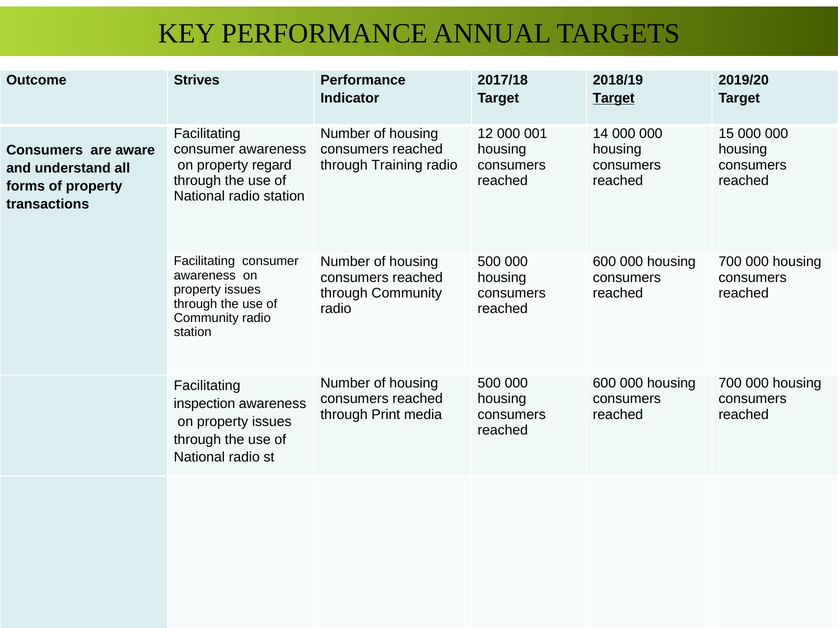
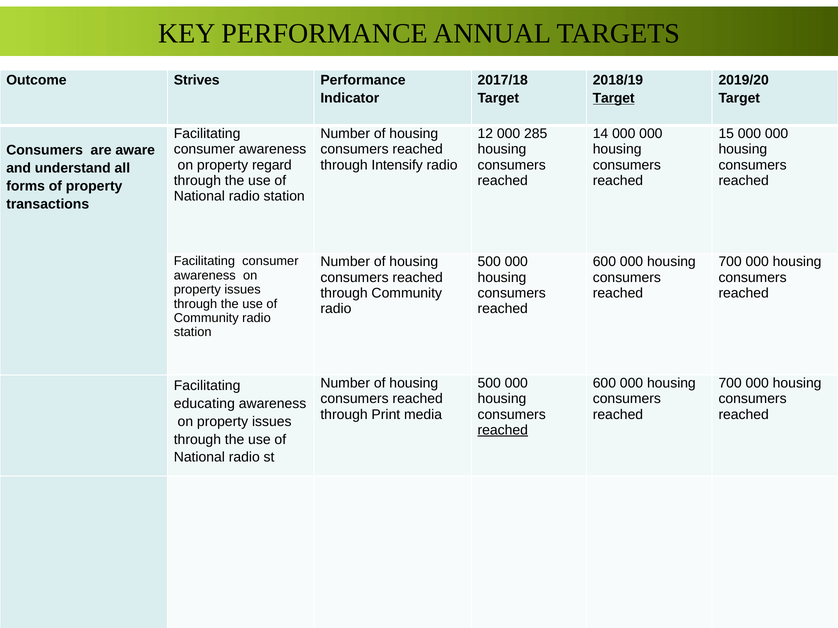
001: 001 -> 285 (536, 134)
Training: Training -> Intensify (397, 165)
inspection: inspection -> educating (204, 404)
reached underline: none -> present (503, 430)
